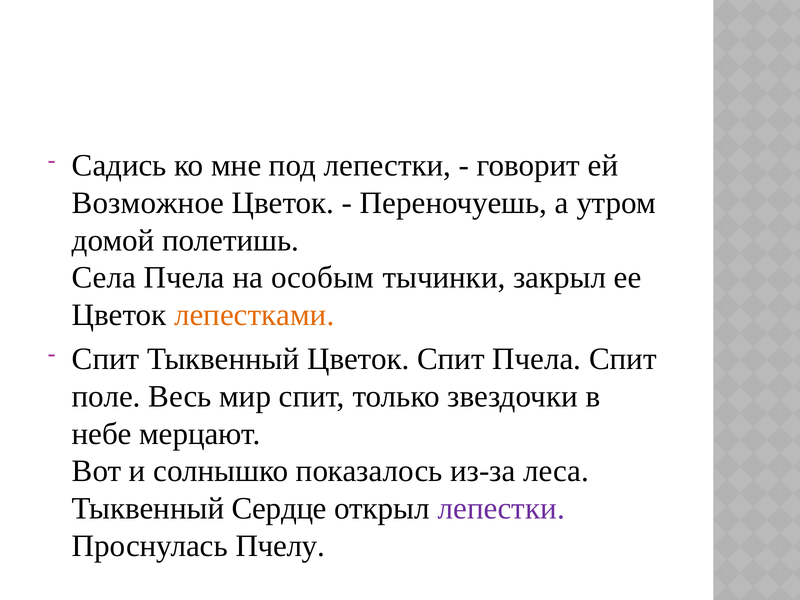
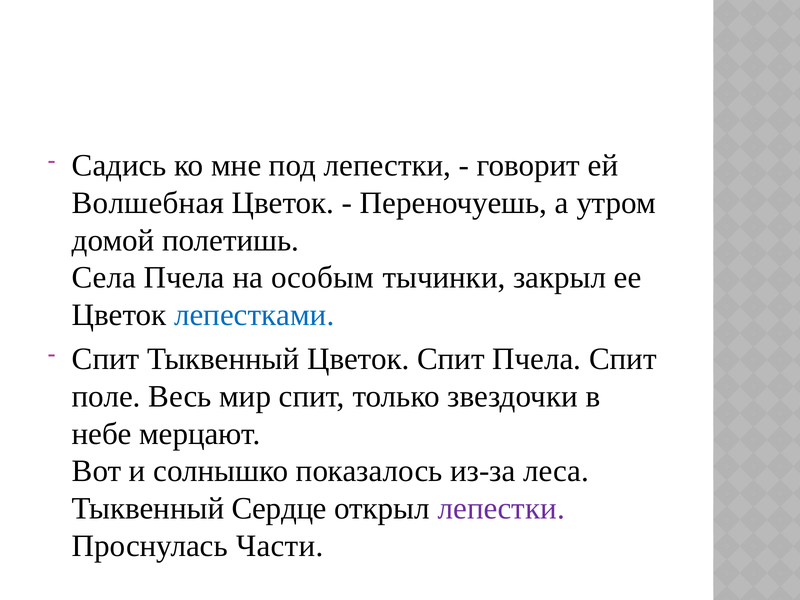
Возможное: Возможное -> Волшебная (148, 203)
лепестками colour: orange -> blue (254, 315)
Пчелу: Пчелу -> Части (280, 546)
